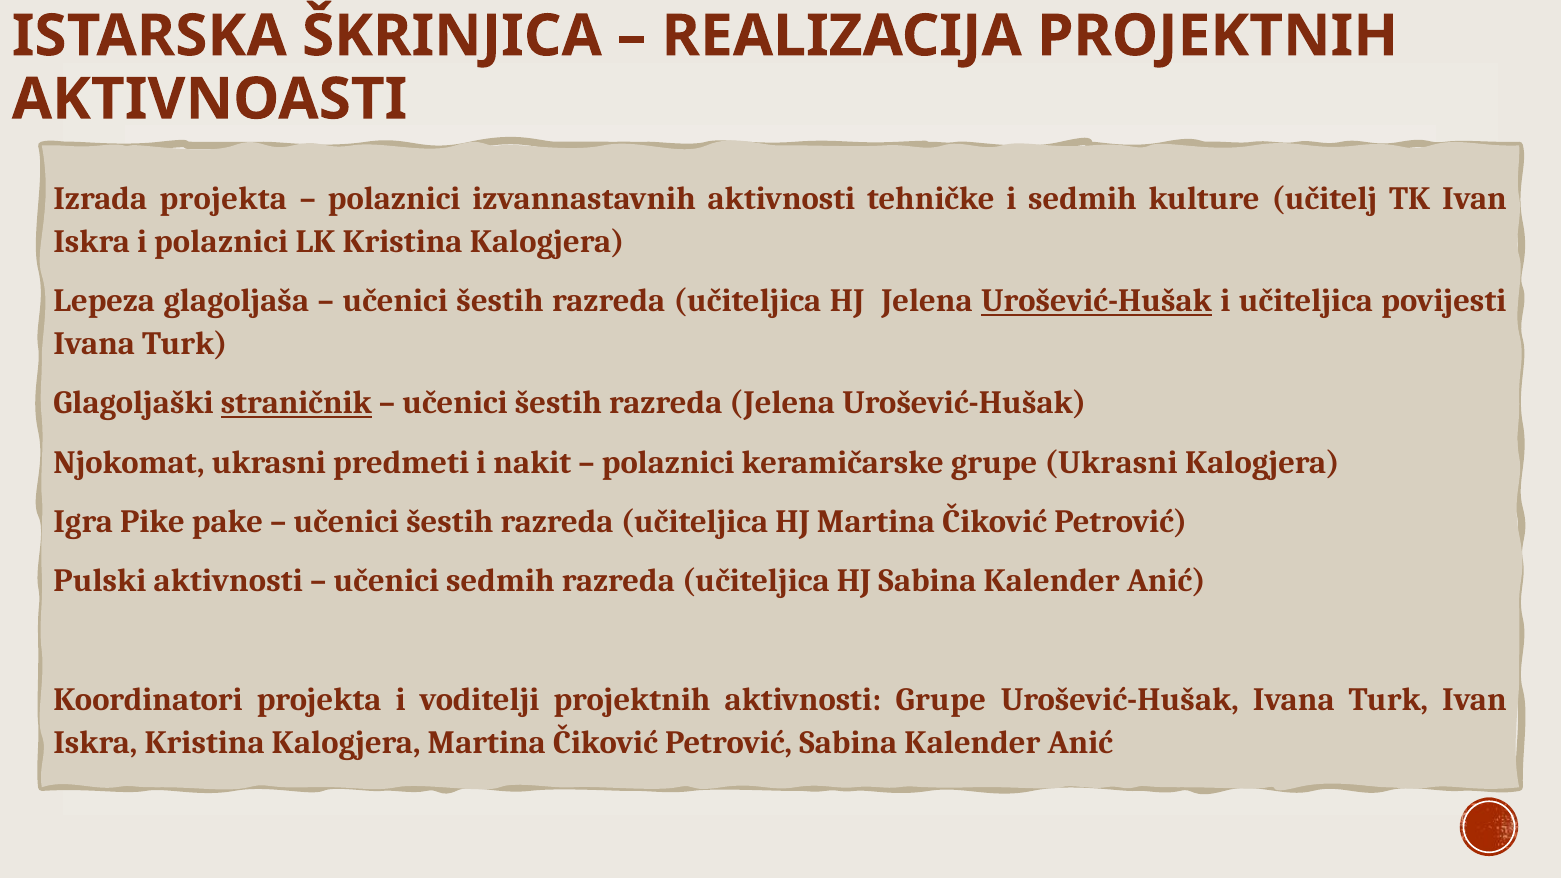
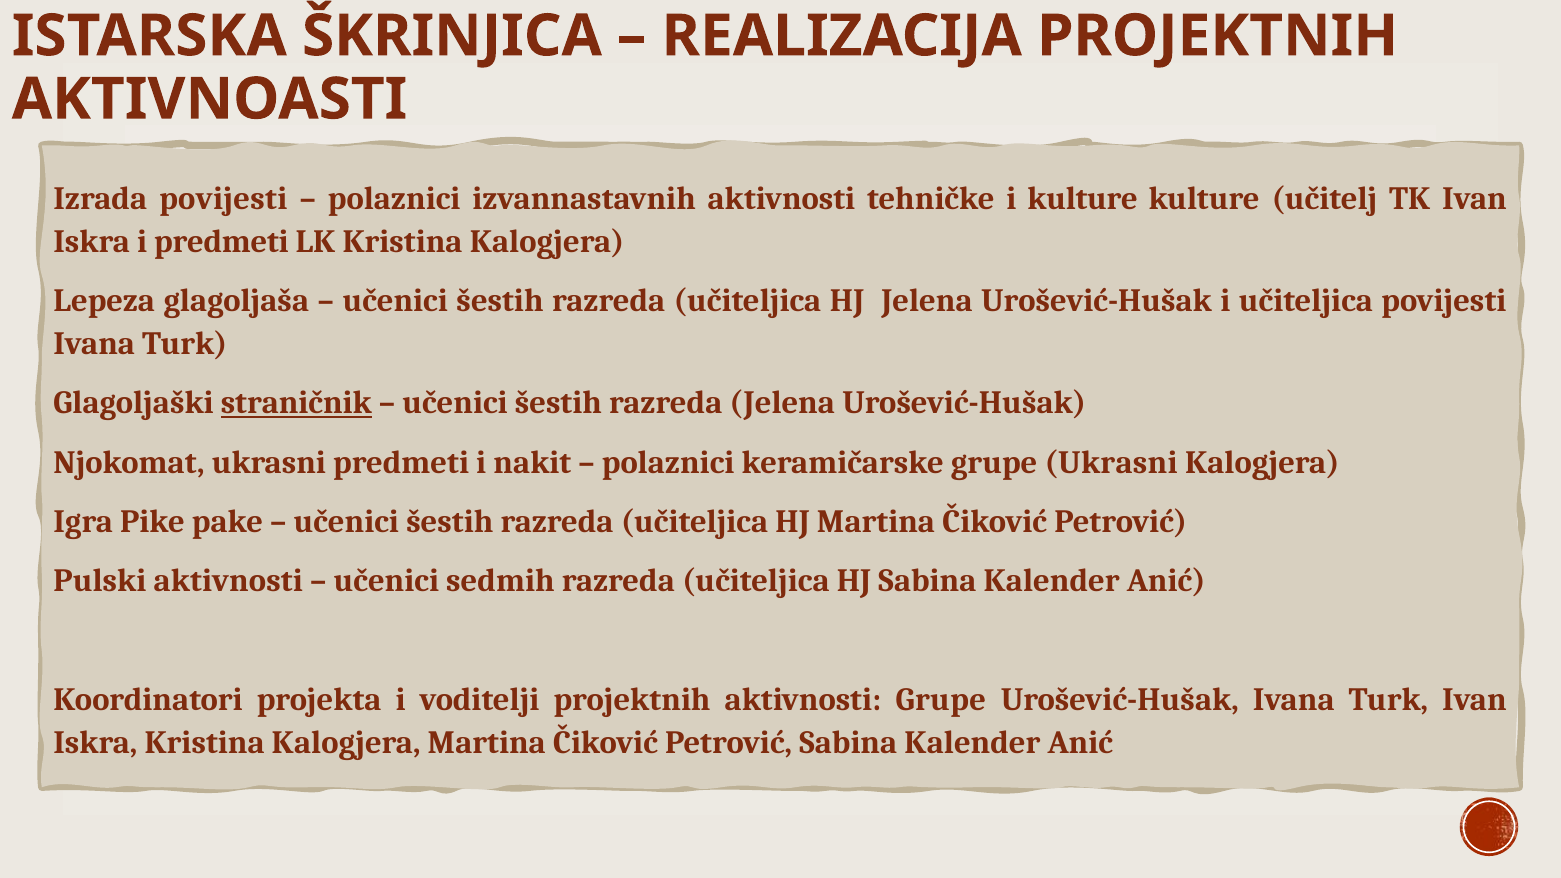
Izrada projekta: projekta -> povijesti (223, 199)
i sedmih: sedmih -> kulture (1083, 199)
i polaznici: polaznici -> predmeti (221, 242)
Urošević-Hušak underline: present -> none (1096, 301)
